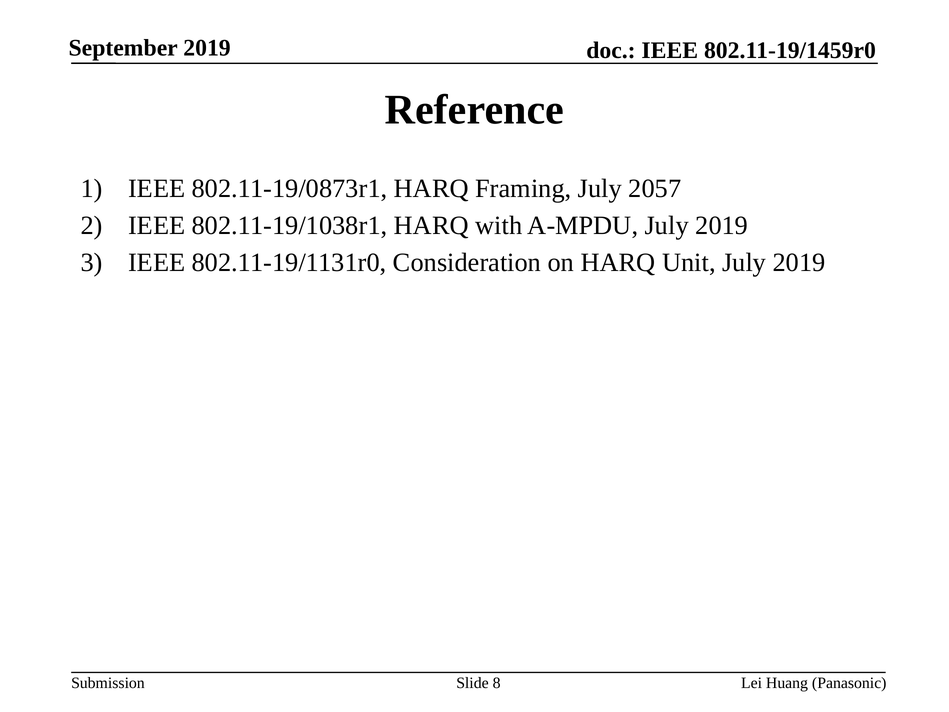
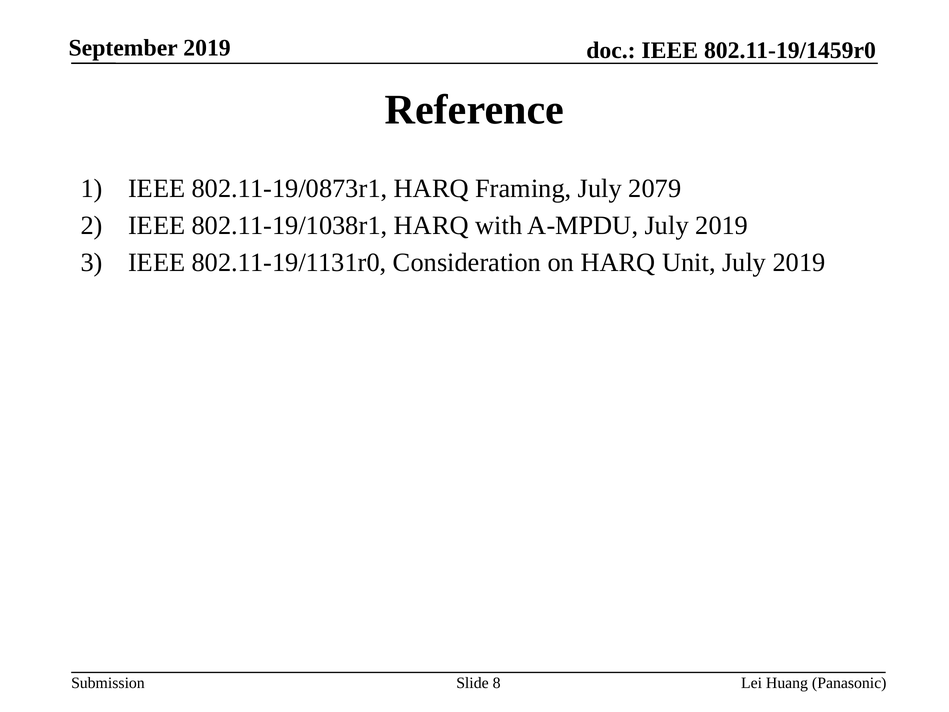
2057: 2057 -> 2079 (655, 189)
